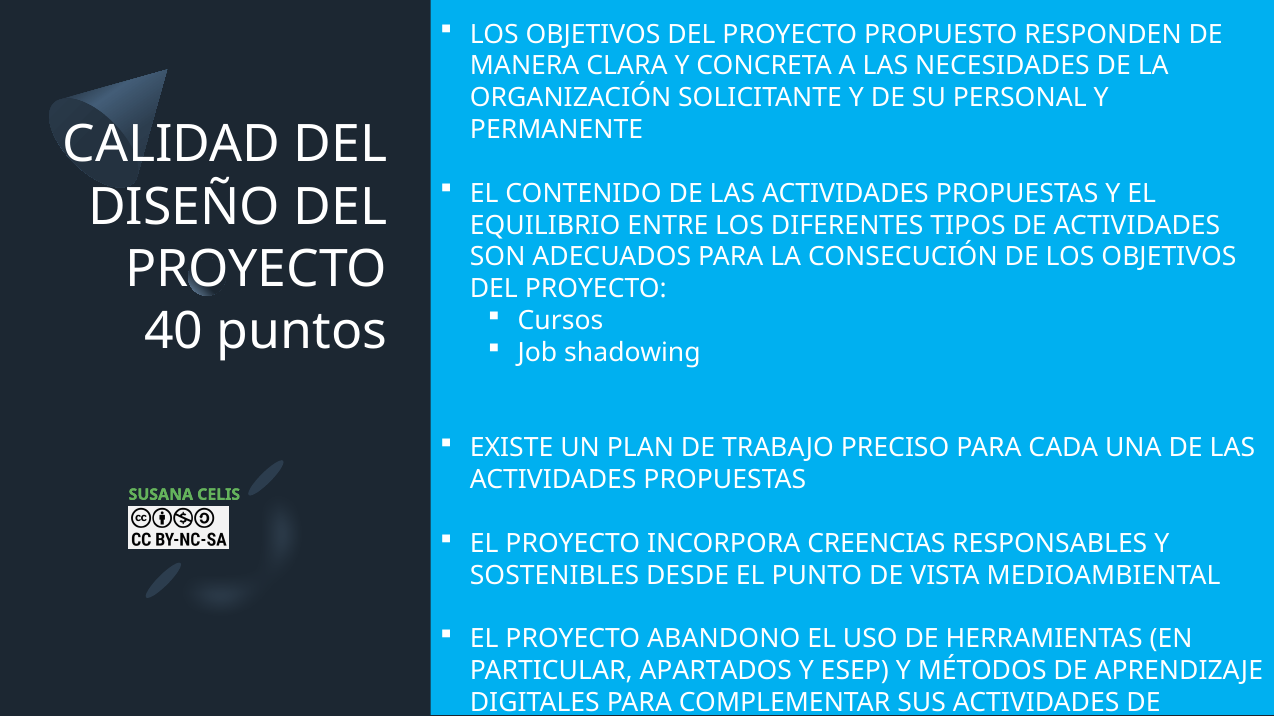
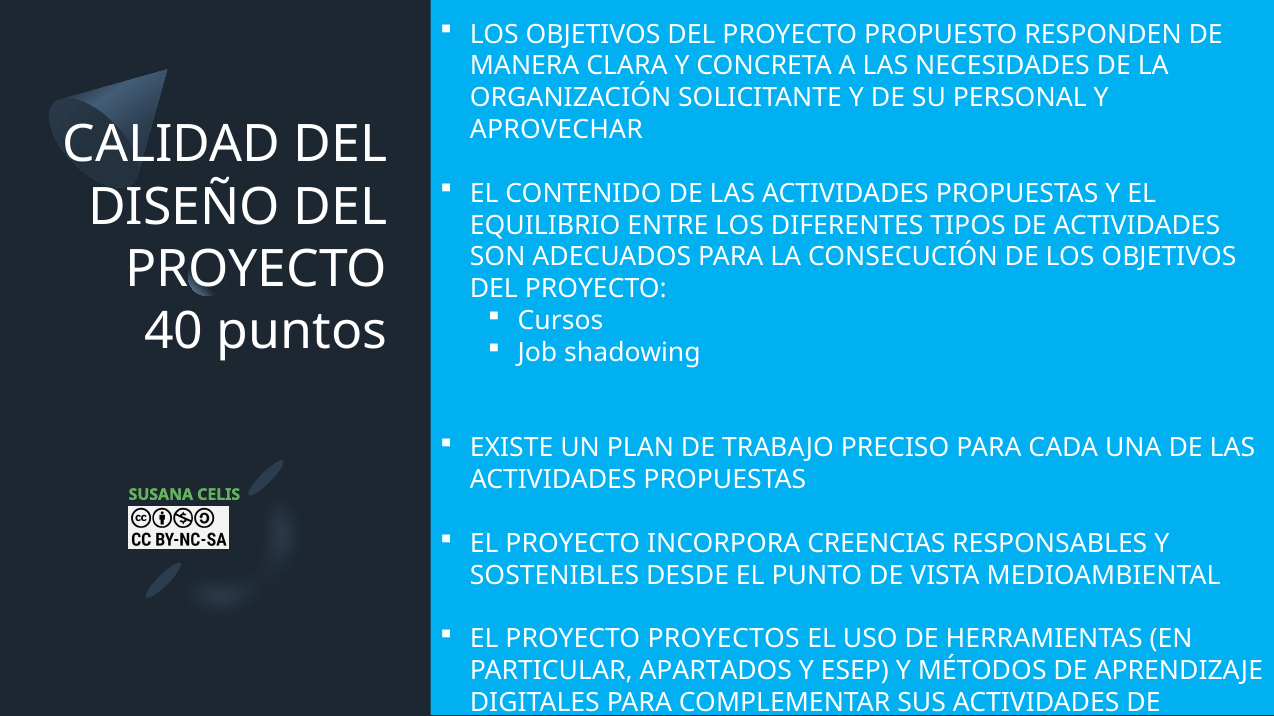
PERMANENTE: PERMANENTE -> APROVECHAR (556, 130)
ABANDONO: ABANDONO -> PROYECTOS (724, 640)
